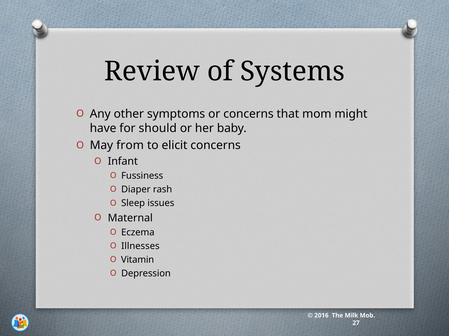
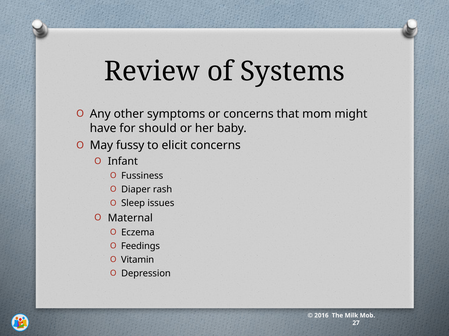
from: from -> fussy (130, 146)
Illnesses: Illnesses -> Feedings (141, 246)
